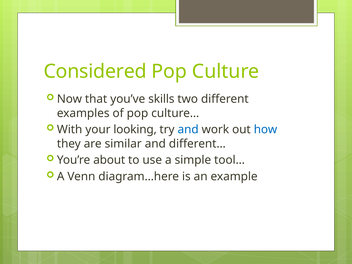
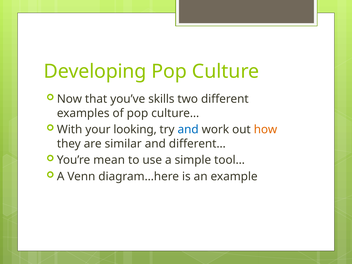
Considered: Considered -> Developing (95, 71)
how colour: blue -> orange (266, 130)
about: about -> mean (109, 160)
